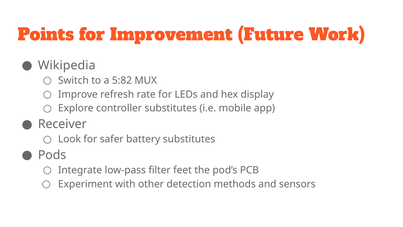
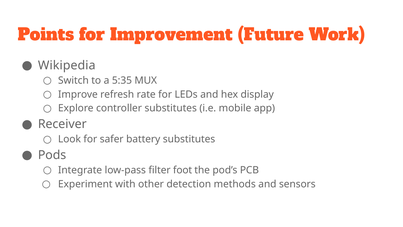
5:82: 5:82 -> 5:35 (122, 80)
feet: feet -> foot (183, 170)
